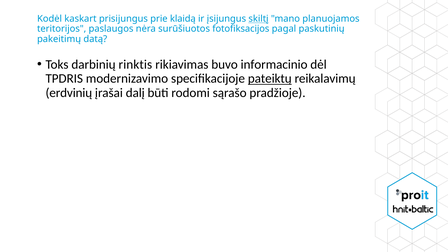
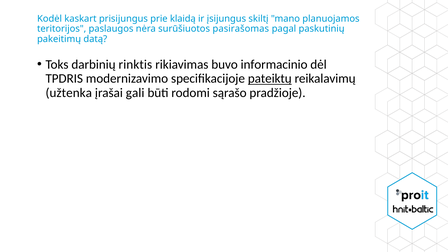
skiltį underline: present -> none (259, 19)
fotofiksacijos: fotofiksacijos -> pasirašomas (241, 29)
erdvinių: erdvinių -> užtenka (69, 93)
dalį: dalį -> gali (135, 93)
